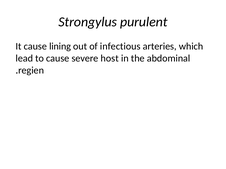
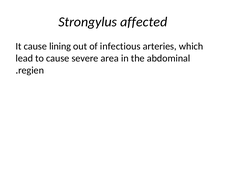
purulent: purulent -> affected (144, 22)
host: host -> area (110, 58)
